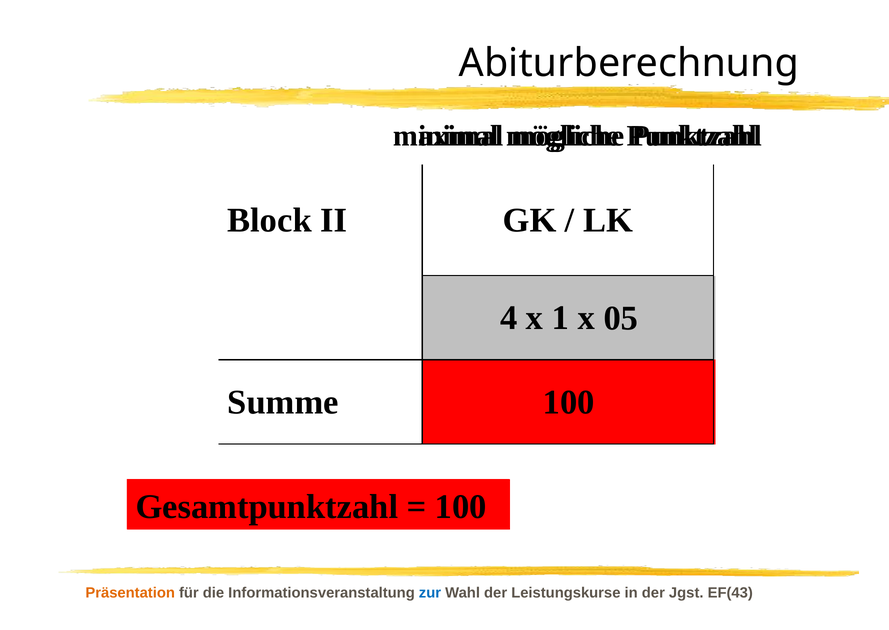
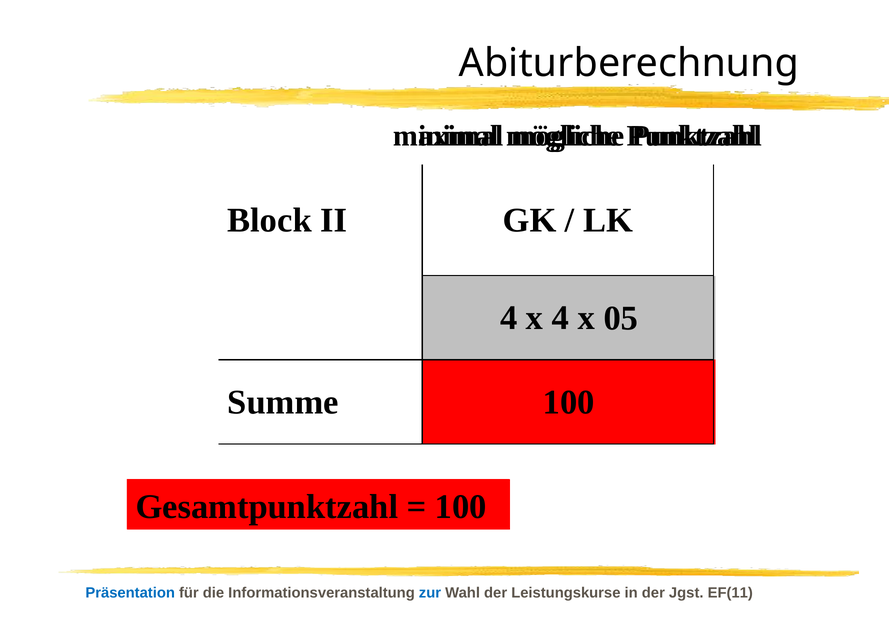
x 1: 1 -> 4 (560, 318)
Präsentation colour: orange -> blue (130, 592)
EF(43: EF(43 -> EF(11 (730, 592)
